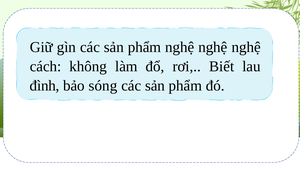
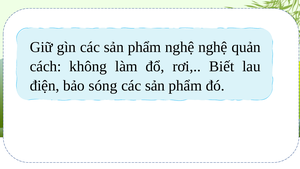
nghệ: nghệ -> quản (246, 47)
đình: đình -> điện (45, 86)
